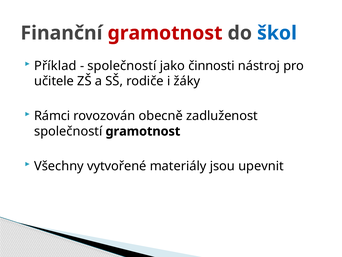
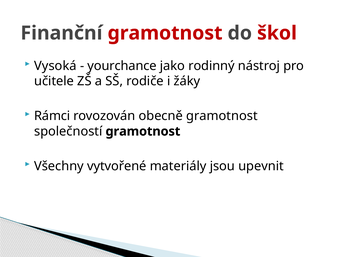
škol colour: blue -> red (277, 33)
Příklad: Příklad -> Vysoká (55, 66)
společností: společností -> yourchance (122, 66)
činnosti: činnosti -> rodinný (211, 66)
obecně zadluženost: zadluženost -> gramotnost (222, 116)
